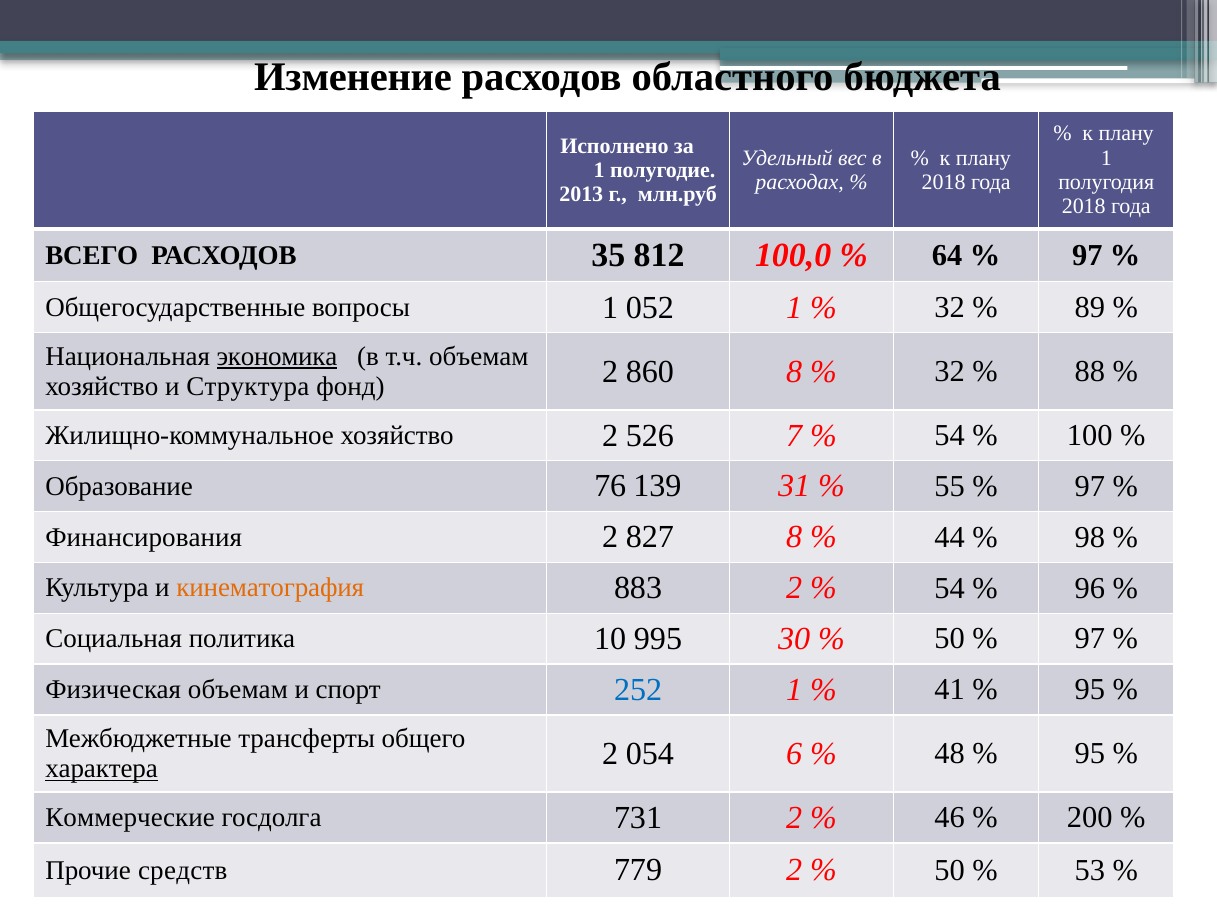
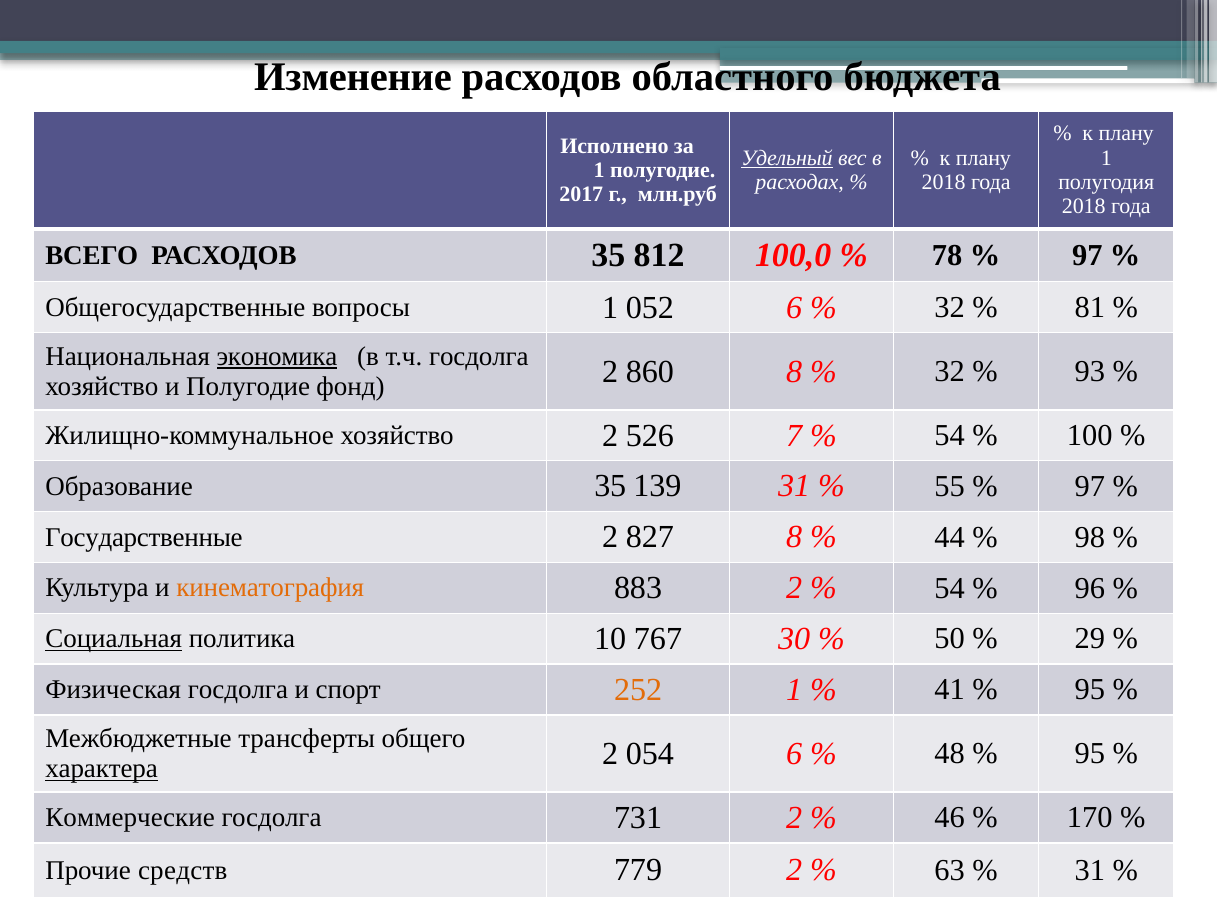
Удельный underline: none -> present (787, 158)
2013: 2013 -> 2017 (581, 194)
64: 64 -> 78 (947, 255)
052 1: 1 -> 6 (794, 307)
89: 89 -> 81 (1090, 307)
т.ч объемам: объемам -> госдолга (479, 356)
и Структура: Структура -> Полугодие (248, 386)
88: 88 -> 93 (1090, 371)
Образование 76: 76 -> 35 (610, 486)
Финансирования: Финансирования -> Государственные (144, 537)
Социальная underline: none -> present (114, 639)
995: 995 -> 767 (658, 639)
97: 97 -> 29 (1090, 639)
Физическая объемам: объемам -> госдолга (238, 690)
252 colour: blue -> orange (638, 690)
200: 200 -> 170 (1090, 818)
50: 50 -> 63 (950, 870)
53: 53 -> 31 (1090, 870)
